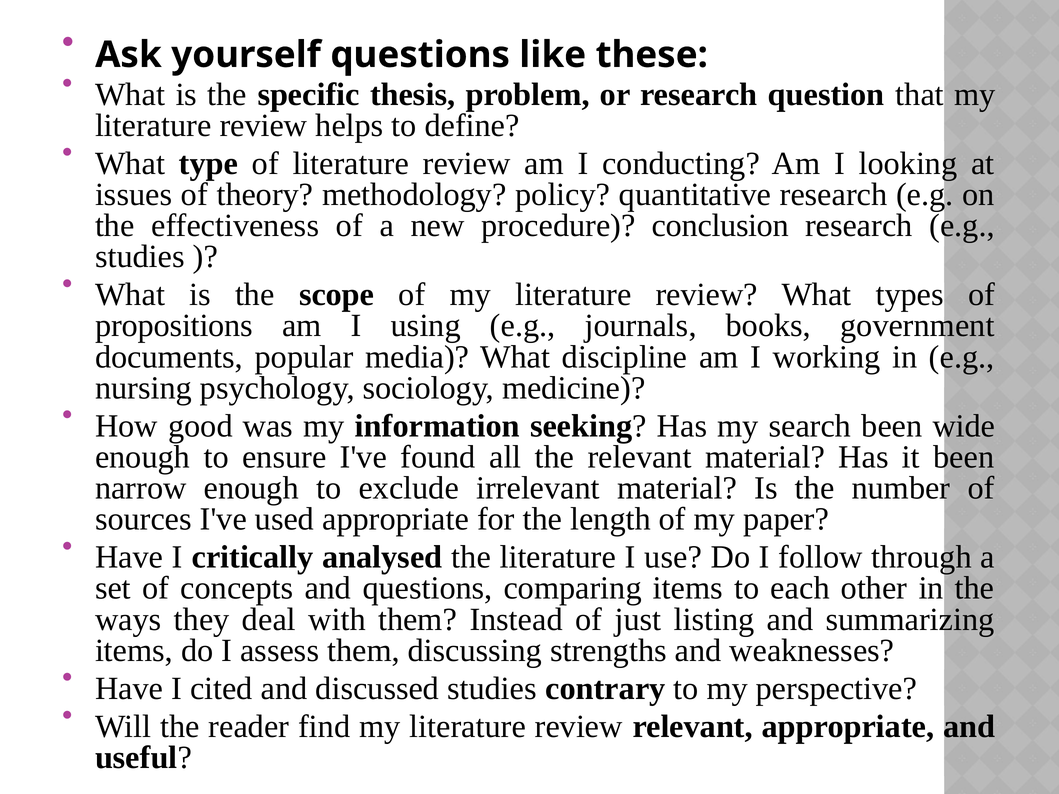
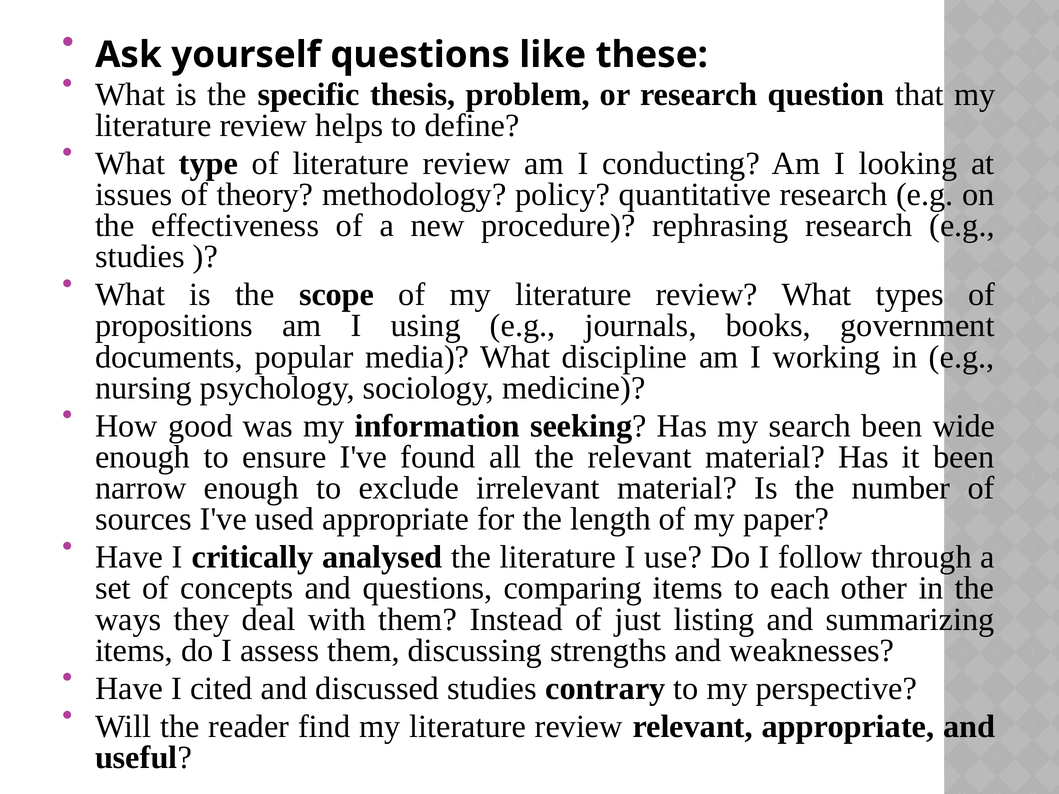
conclusion: conclusion -> rephrasing (720, 226)
